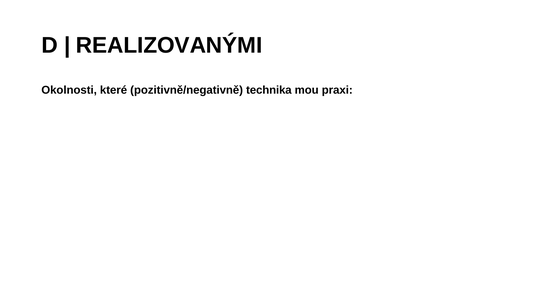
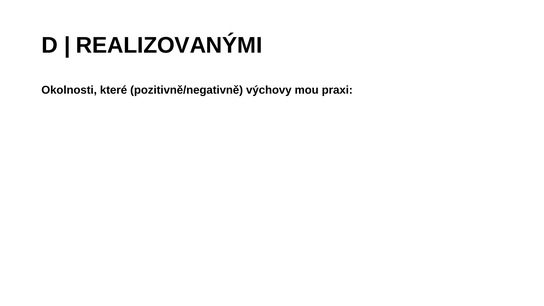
technika: technika -> výchovy (269, 90)
